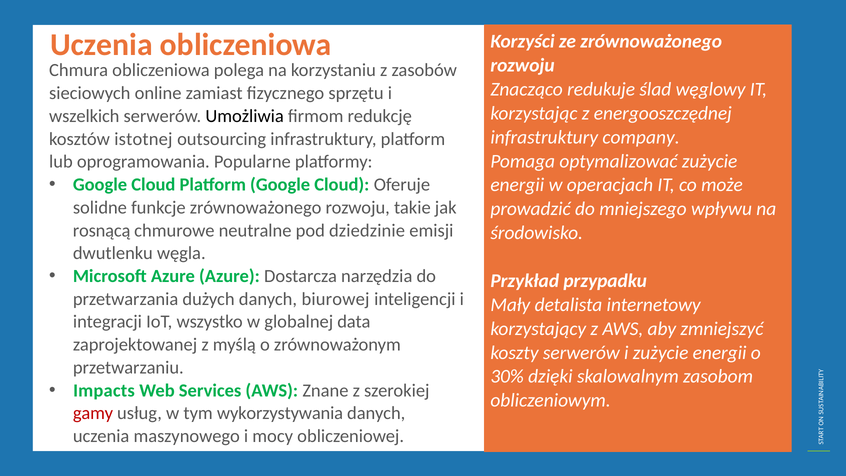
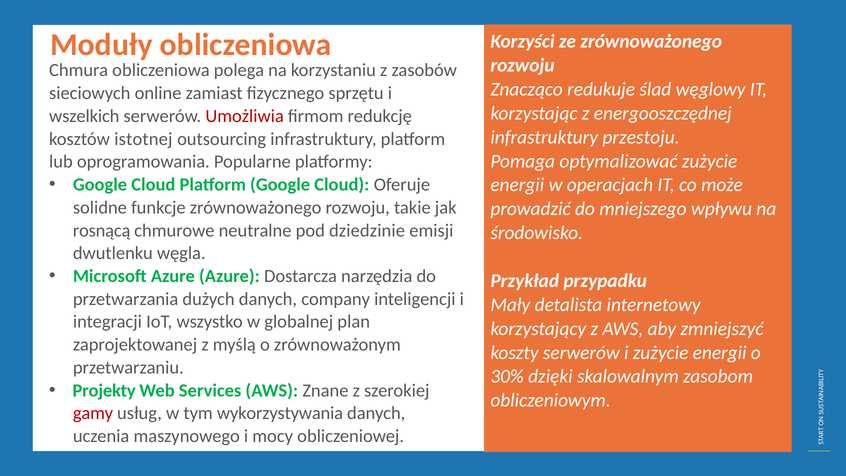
Uczenia: Uczenia -> Moduły (101, 45)
Umożliwia colour: black -> red (245, 116)
company: company -> przestoju (641, 137)
biurowej: biurowej -> company (336, 299)
data: data -> plan (354, 322)
Impacts: Impacts -> Projekty (104, 390)
